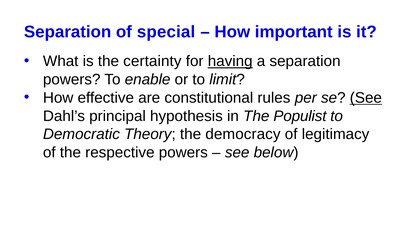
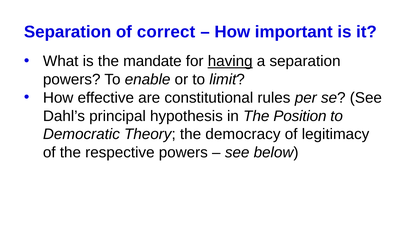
special: special -> correct (166, 32)
certainty: certainty -> mandate (152, 61)
See underline: present -> none (366, 98)
Populist: Populist -> Position (300, 116)
